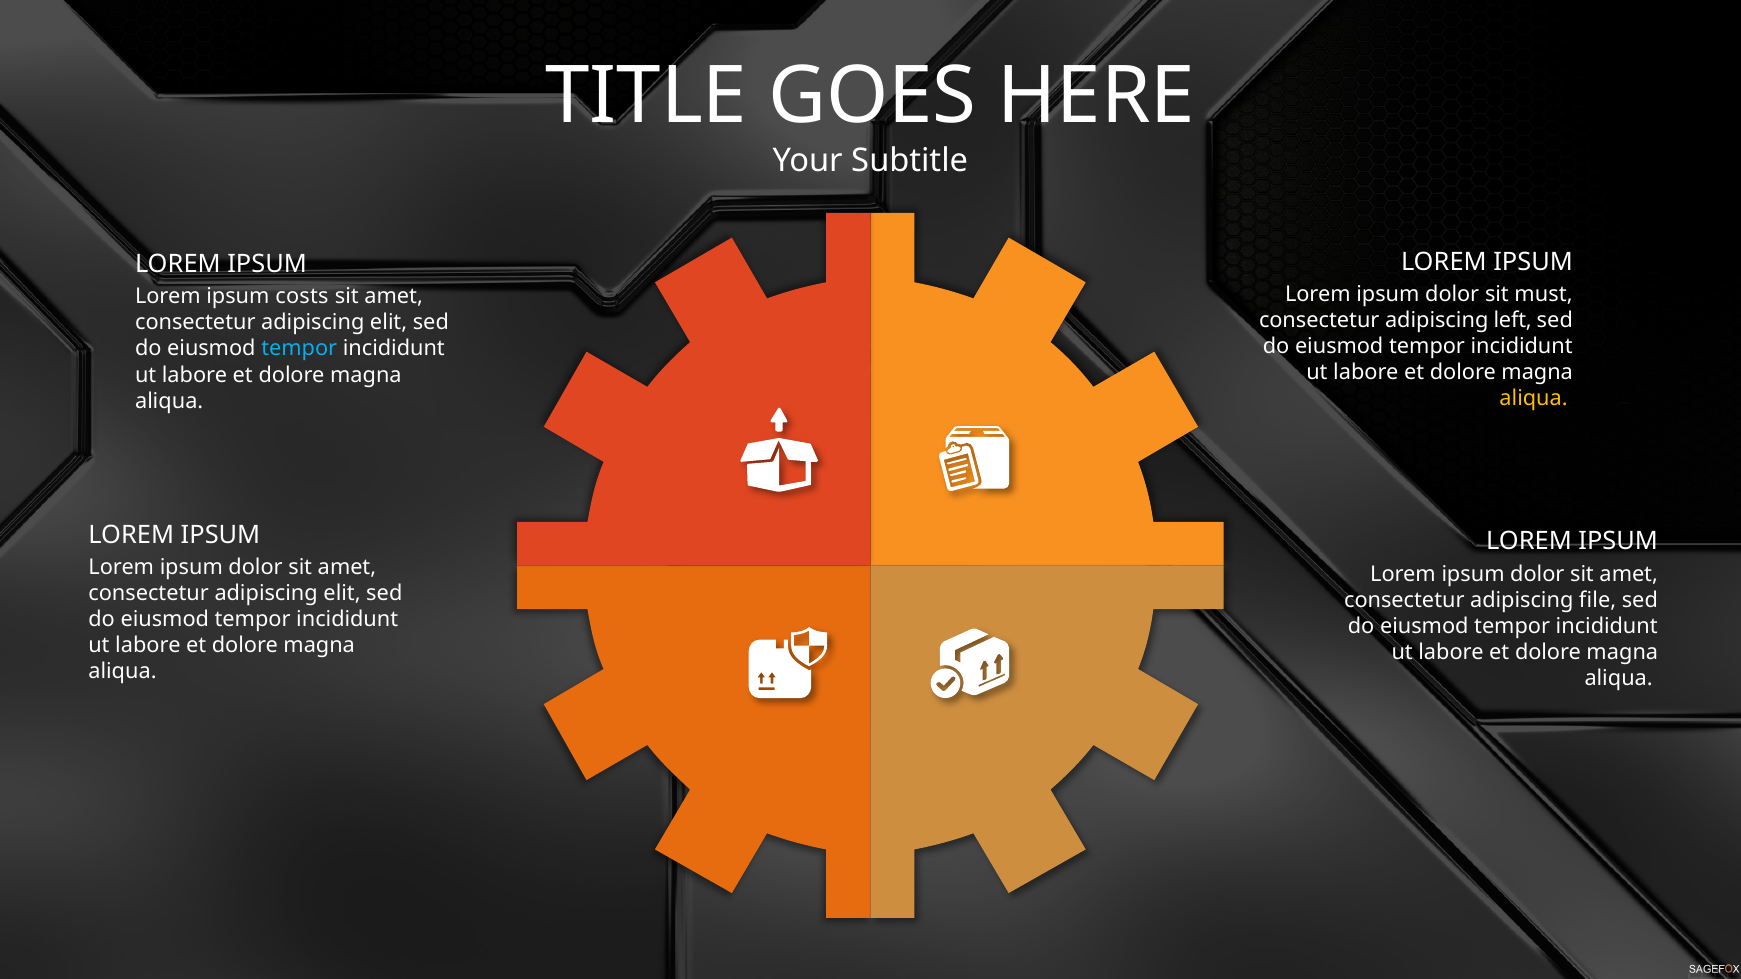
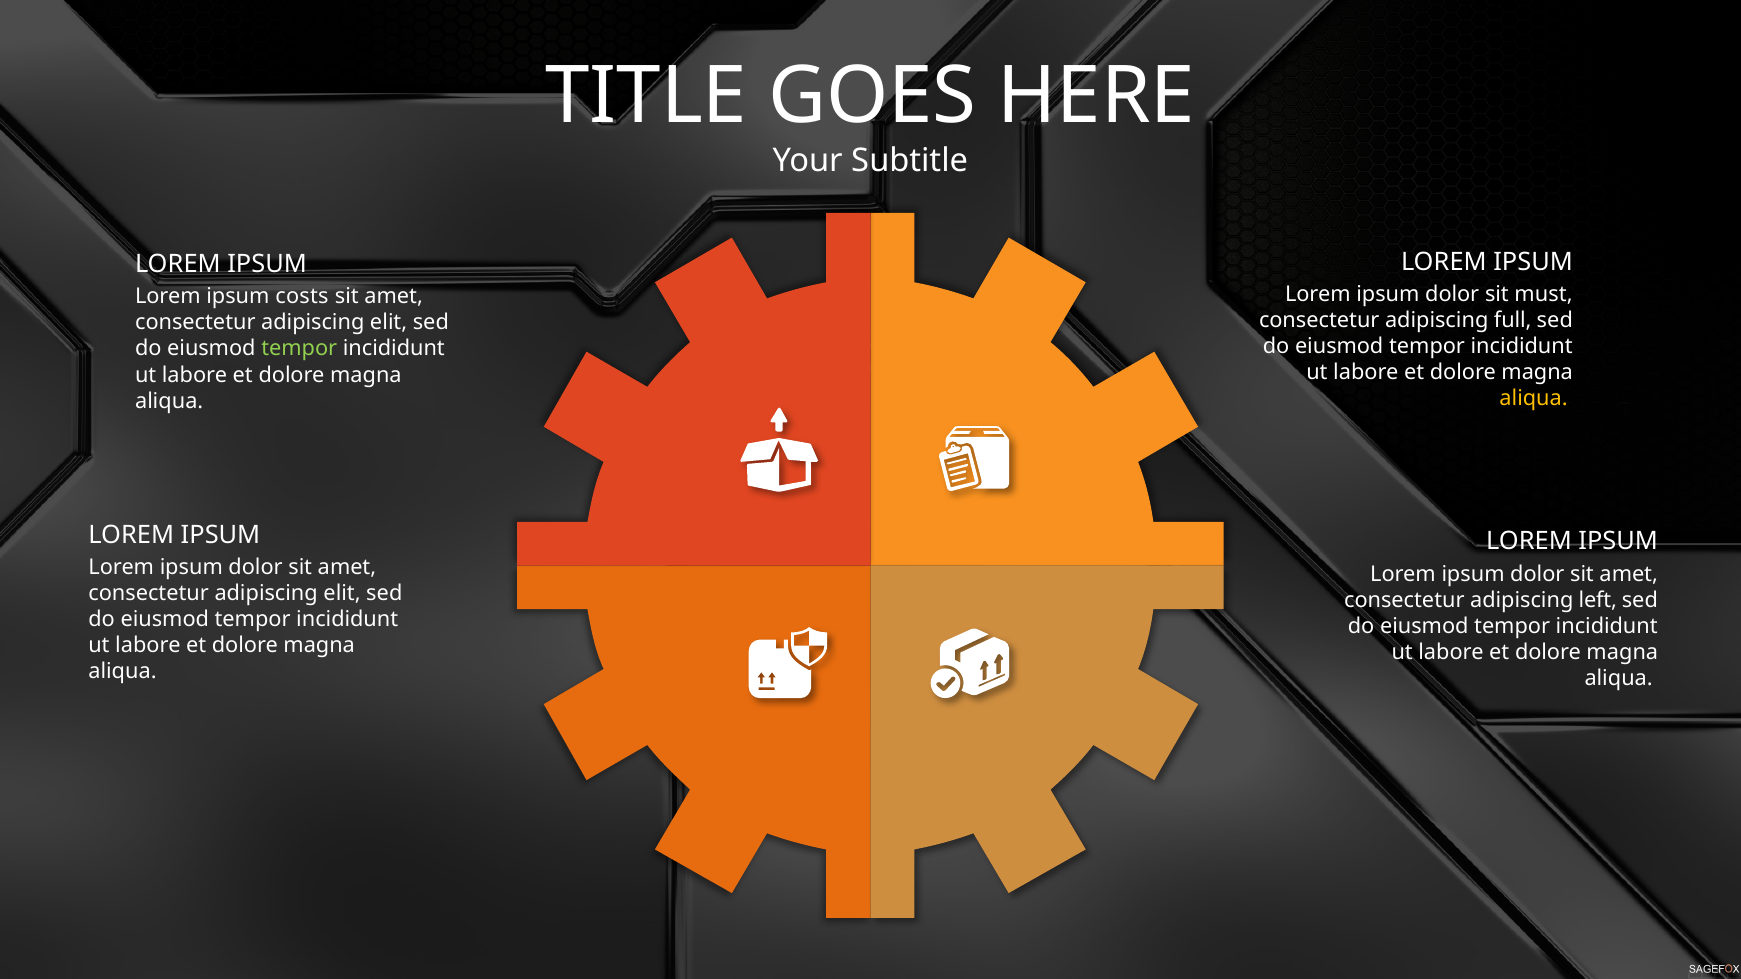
left: left -> full (1513, 320)
tempor colour: light blue -> light green (299, 349)
file: file -> left (1598, 600)
